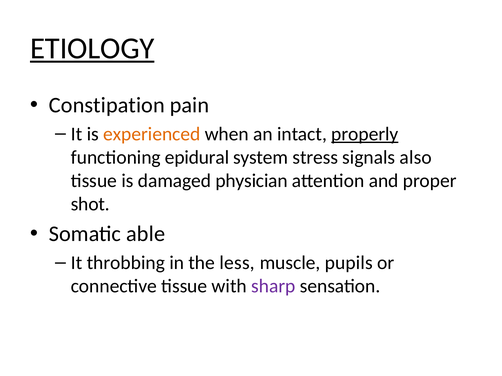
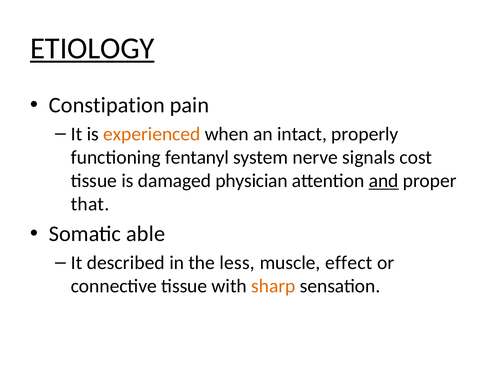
properly underline: present -> none (365, 134)
epidural: epidural -> fentanyl (197, 158)
stress: stress -> nerve (315, 158)
also: also -> cost (416, 158)
and underline: none -> present (384, 181)
shot: shot -> that (90, 204)
throbbing: throbbing -> described (126, 263)
pupils: pupils -> effect (349, 263)
sharp colour: purple -> orange (273, 286)
